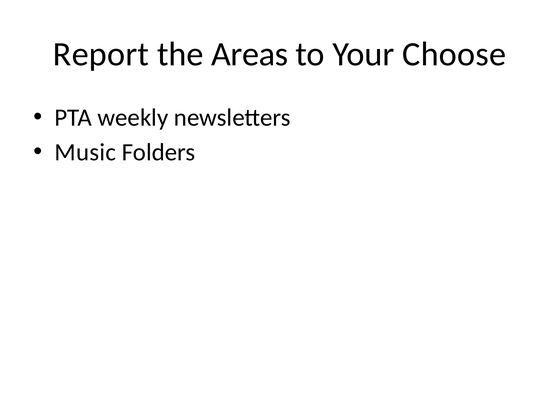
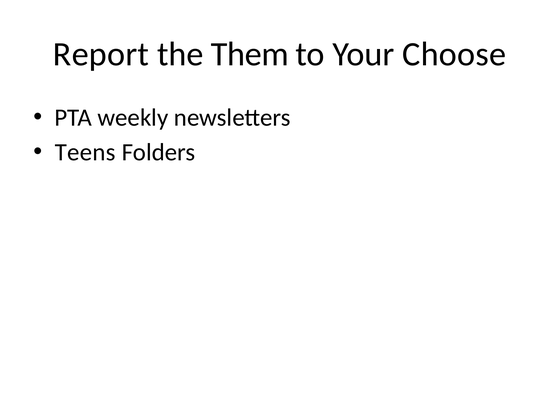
Areas: Areas -> Them (250, 54)
Music: Music -> Teens (85, 152)
